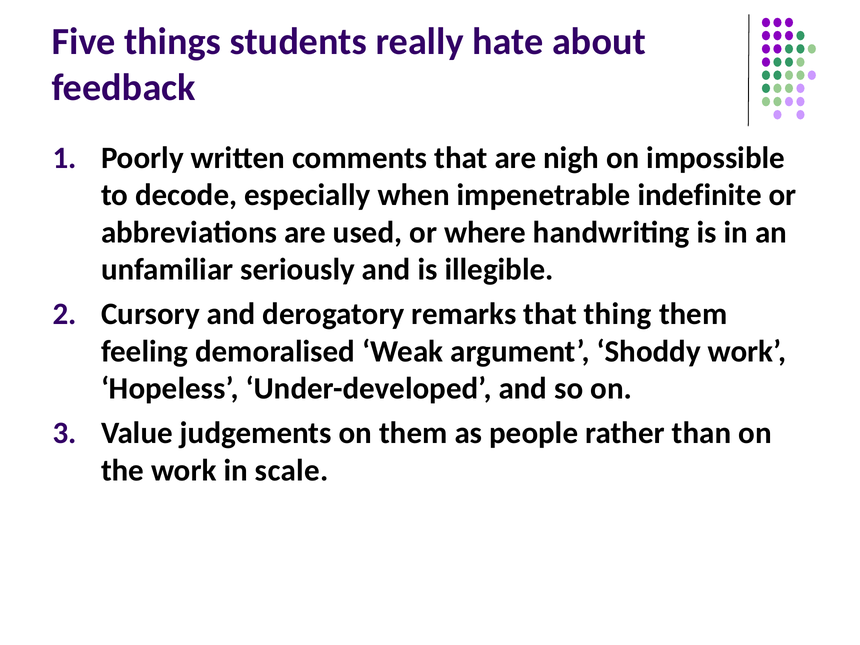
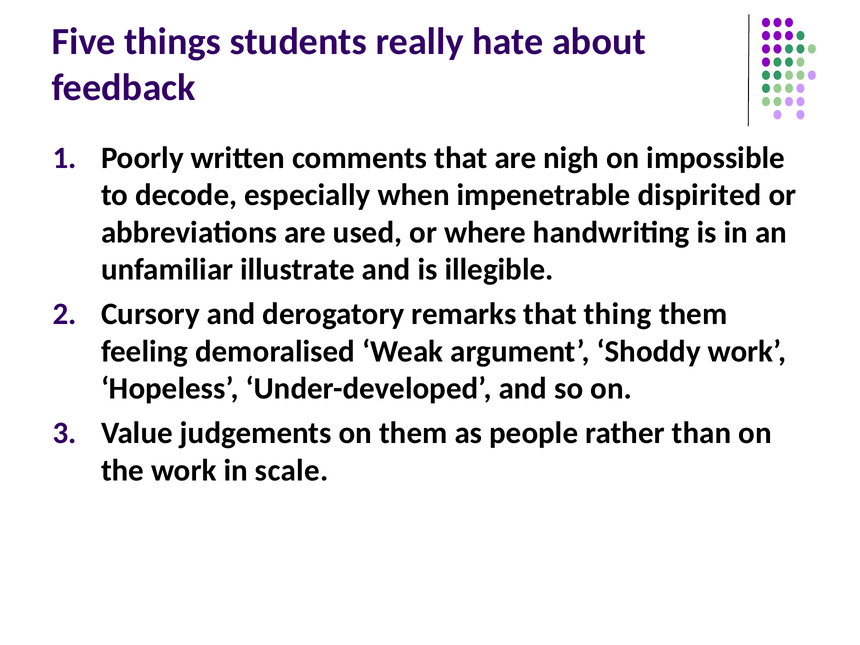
indefinite: indefinite -> dispirited (700, 195)
seriously: seriously -> illustrate (298, 270)
